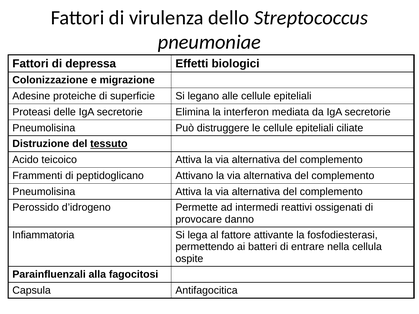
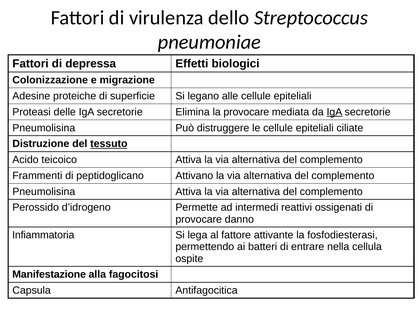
la interferon: interferon -> provocare (246, 112)
IgA underline: none -> present (334, 112)
Parainfluenzali: Parainfluenzali -> Manifestazione (49, 275)
